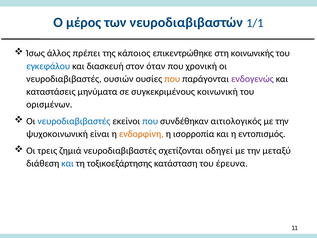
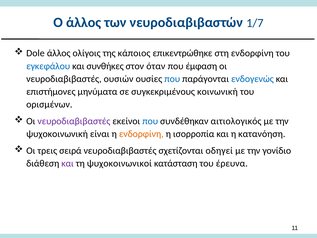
Ο μέρος: μέρος -> άλλος (84, 22)
1/1: 1/1 -> 1/7 (255, 23)
Ίσως: Ίσως -> Dole (35, 53)
πρέπει: πρέπει -> ολίγοις (87, 53)
στη κοινωνικής: κοινωνικής -> ενδορφίνη (252, 53)
διασκευή: διασκευή -> συνθήκες (105, 66)
χρονική: χρονική -> έμφαση (201, 66)
που colour: orange -> blue (172, 79)
ενδογενώς colour: purple -> blue (252, 79)
καταστάσεις: καταστάσεις -> επιστήμονες (51, 92)
νευροδιαβιβαστές colour: blue -> purple (74, 121)
εντοπισμός: εντοπισμός -> κατανόηση (262, 134)
ζημιά: ζημιά -> σειρά (70, 151)
μεταξύ: μεταξύ -> γονίδιο (277, 151)
και colour: blue -> purple (68, 163)
τοξικοεξάρτησης: τοξικοεξάρτησης -> ψυχοκοινωνικοί (119, 163)
